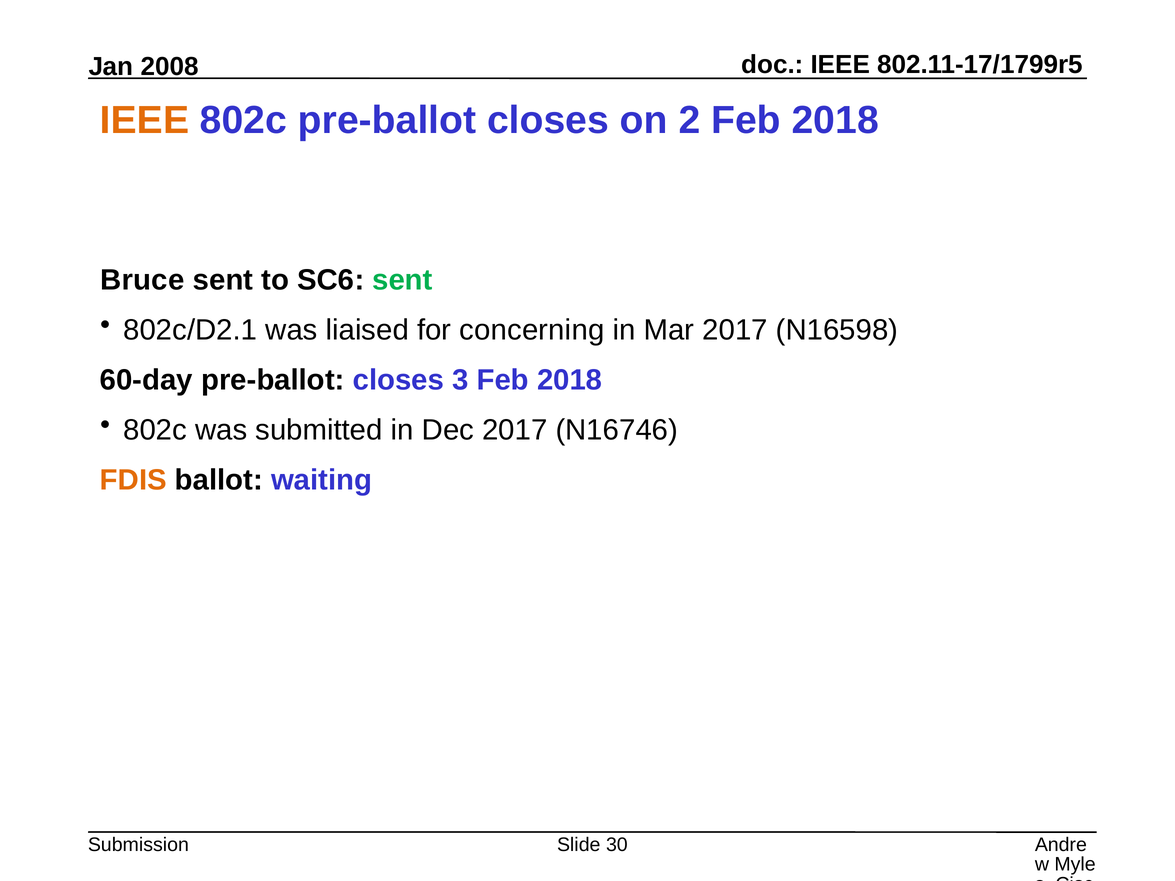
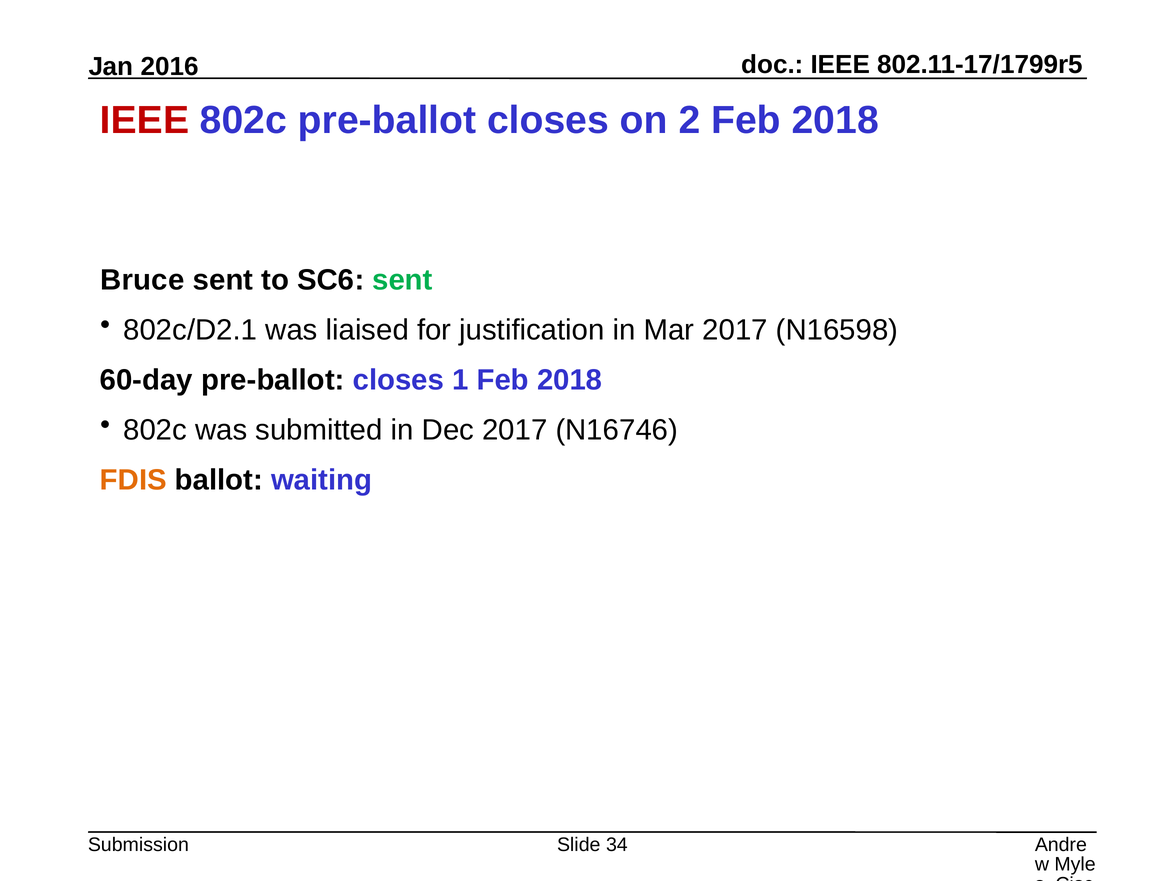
2008: 2008 -> 2016 (170, 67)
IEEE colour: orange -> red (145, 120)
concerning: concerning -> justification (532, 330)
3: 3 -> 1 (460, 380)
30: 30 -> 34 (617, 845)
